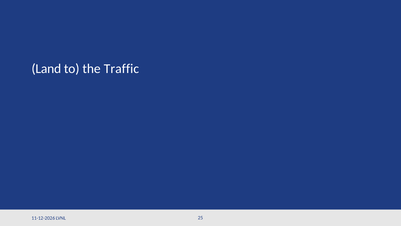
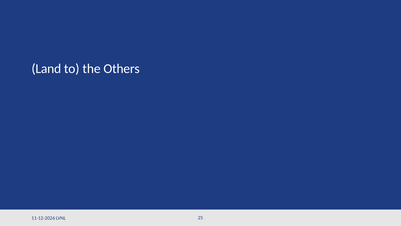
Traffic: Traffic -> Others (122, 69)
